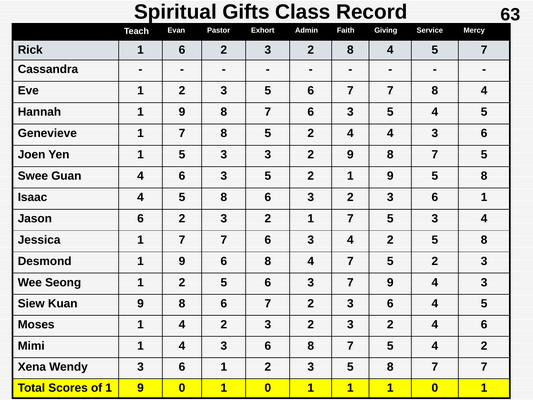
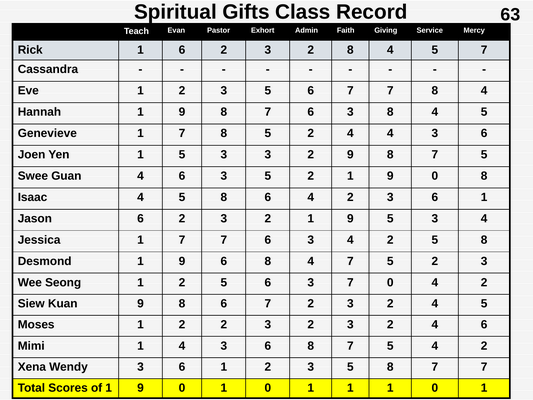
7 6 3 5: 5 -> 8 (390, 112)
2 1 9 5: 5 -> 0 (435, 176)
8 6 3: 3 -> 4 (311, 197)
3 2 1 7: 7 -> 9 (350, 218)
7 9: 9 -> 0 (390, 282)
3: 3 -> 2 (484, 282)
7 2 3 6: 6 -> 2 (390, 303)
Moses 1 4: 4 -> 2 (182, 325)
